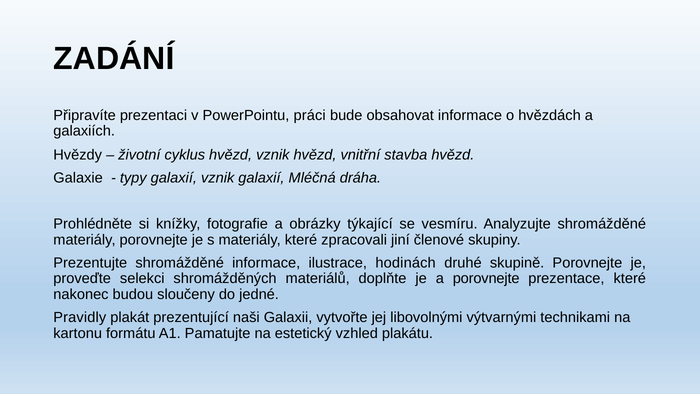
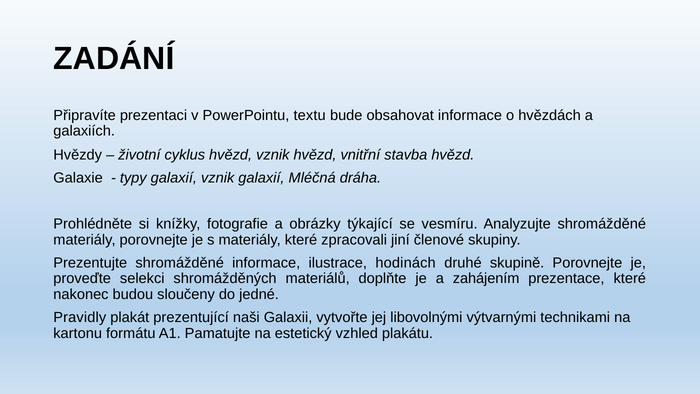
práci: práci -> textu (310, 115)
a porovnejte: porovnejte -> zahájením (486, 278)
